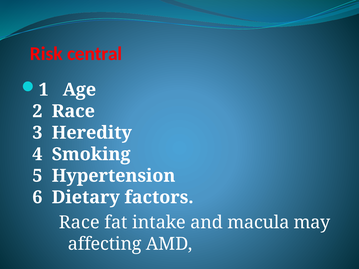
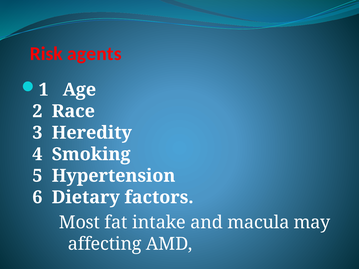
central: central -> agents (94, 54)
Race: Race -> Most (79, 223)
